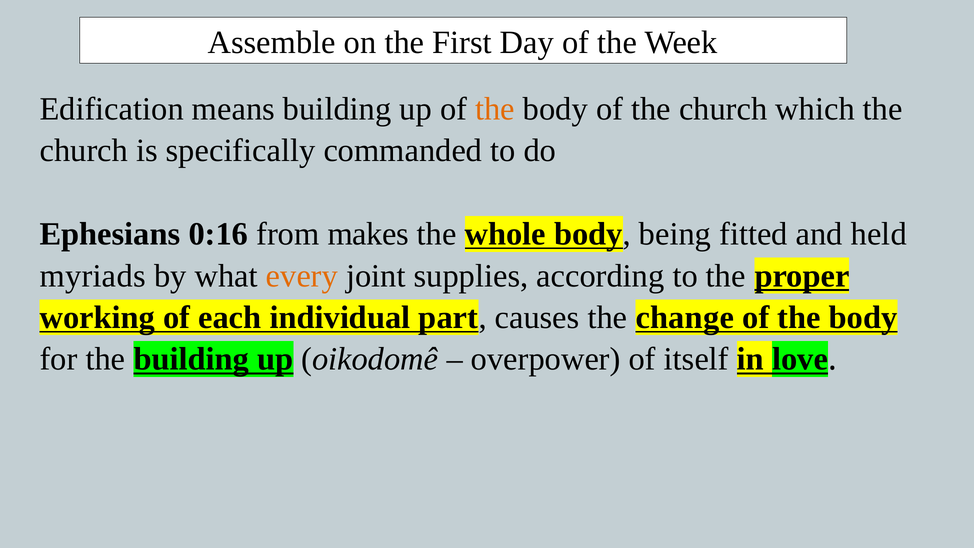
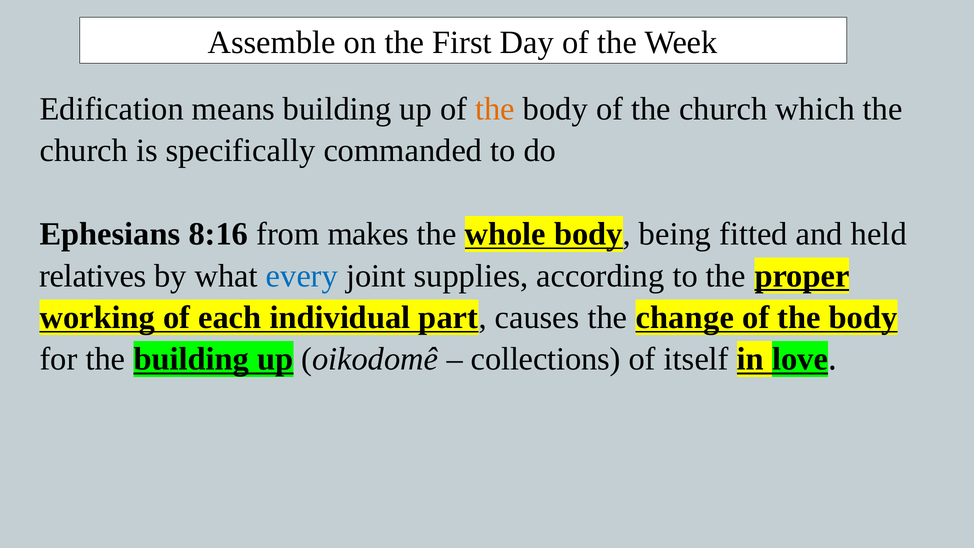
0:16: 0:16 -> 8:16 (218, 234)
myriads: myriads -> relatives (93, 276)
every colour: orange -> blue (302, 276)
overpower: overpower -> collections (546, 359)
